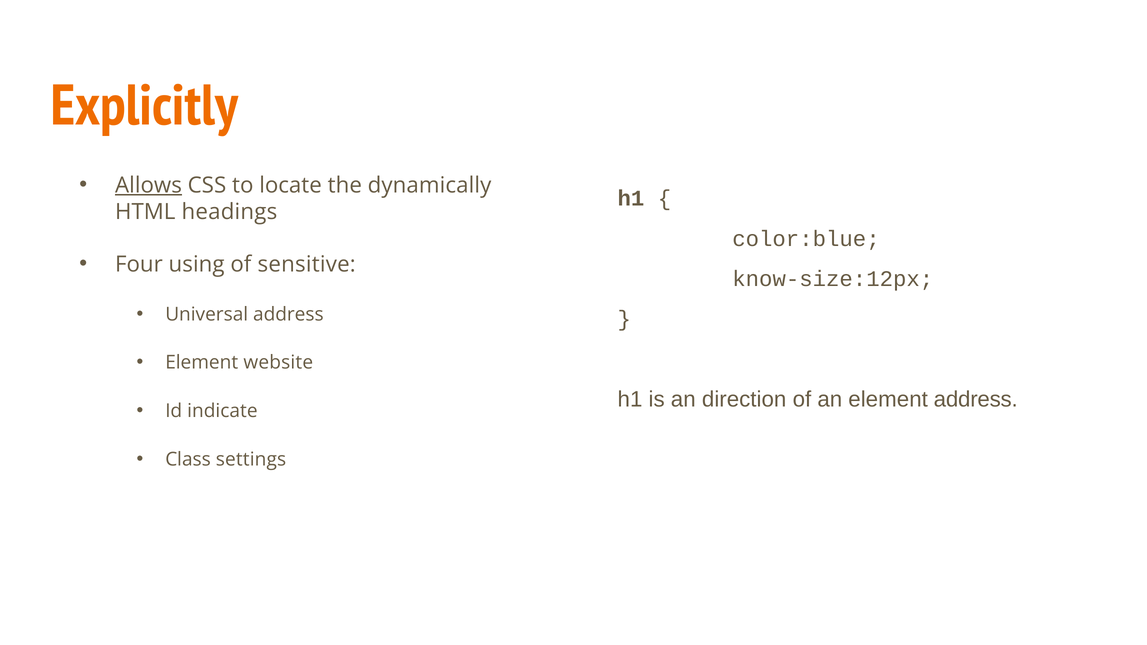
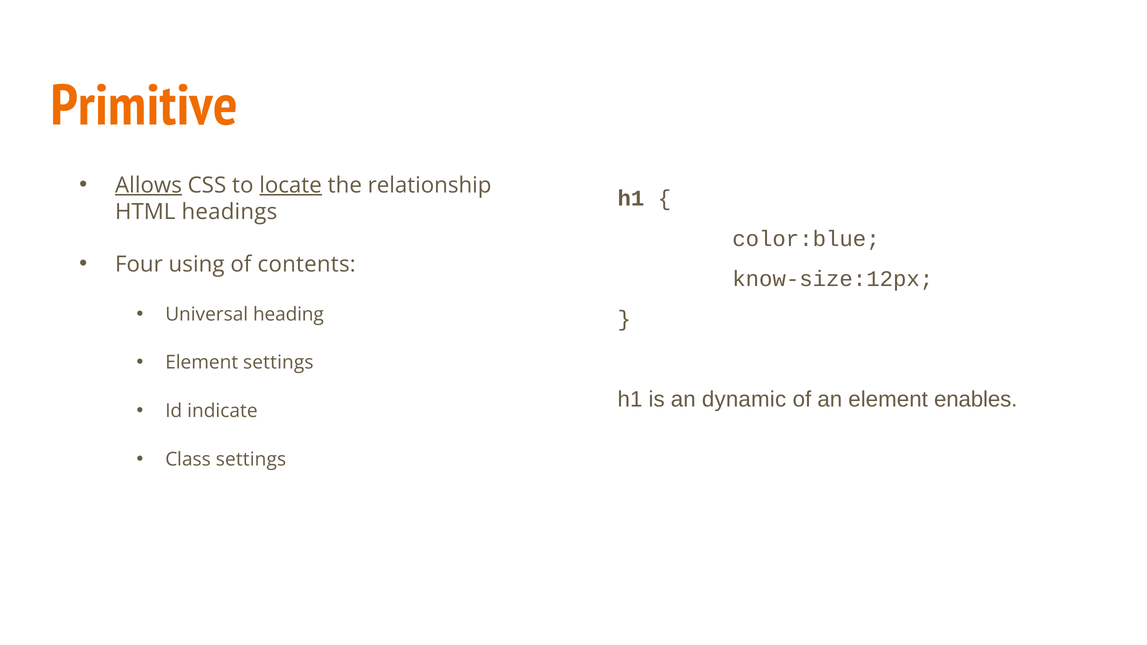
Explicitly: Explicitly -> Primitive (144, 106)
locate underline: none -> present (291, 185)
dynamically: dynamically -> relationship (430, 185)
sensitive: sensitive -> contents (307, 264)
Universal address: address -> heading (288, 314)
Element website: website -> settings (278, 363)
direction: direction -> dynamic (744, 399)
element address: address -> enables (976, 399)
